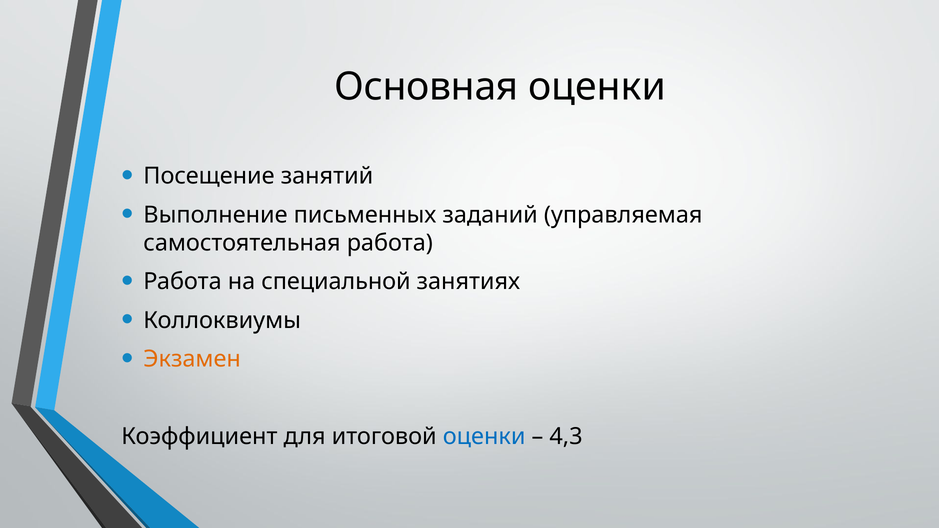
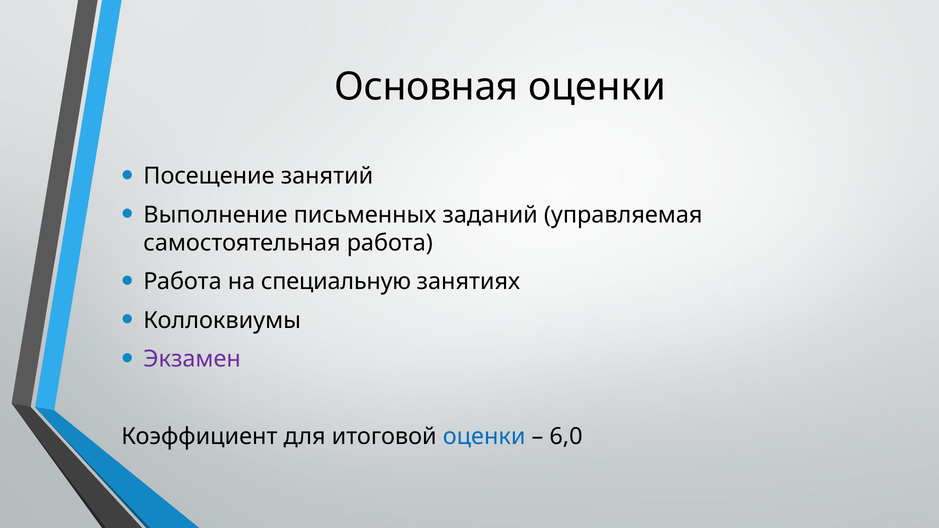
специальной: специальной -> специальную (336, 282)
Экзамен colour: orange -> purple (192, 359)
4,3: 4,3 -> 6,0 (566, 437)
